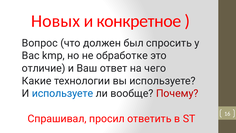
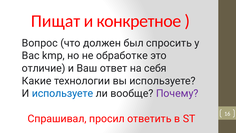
Новых: Новых -> Пищат (56, 21)
чего: чего -> себя (155, 68)
Почему colour: red -> purple (177, 93)
